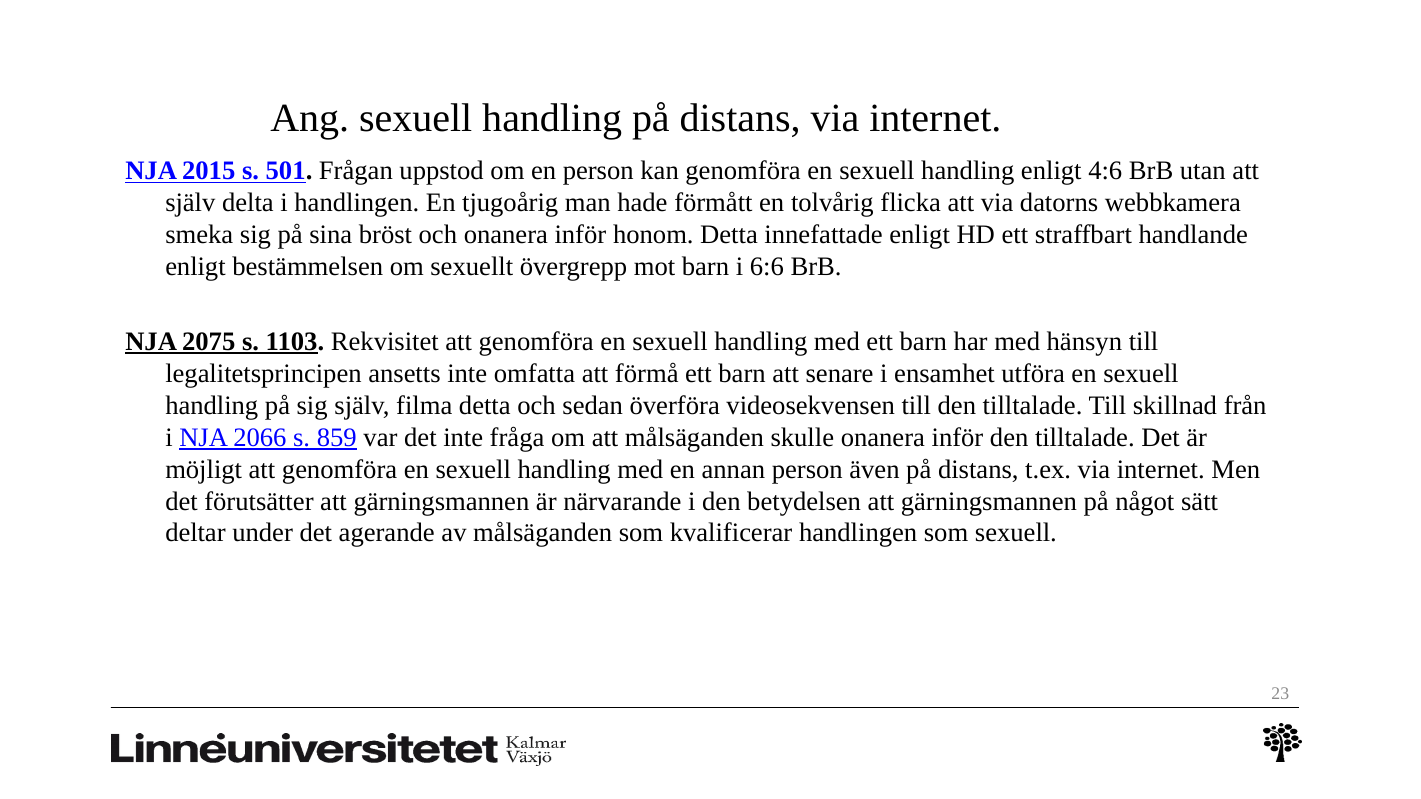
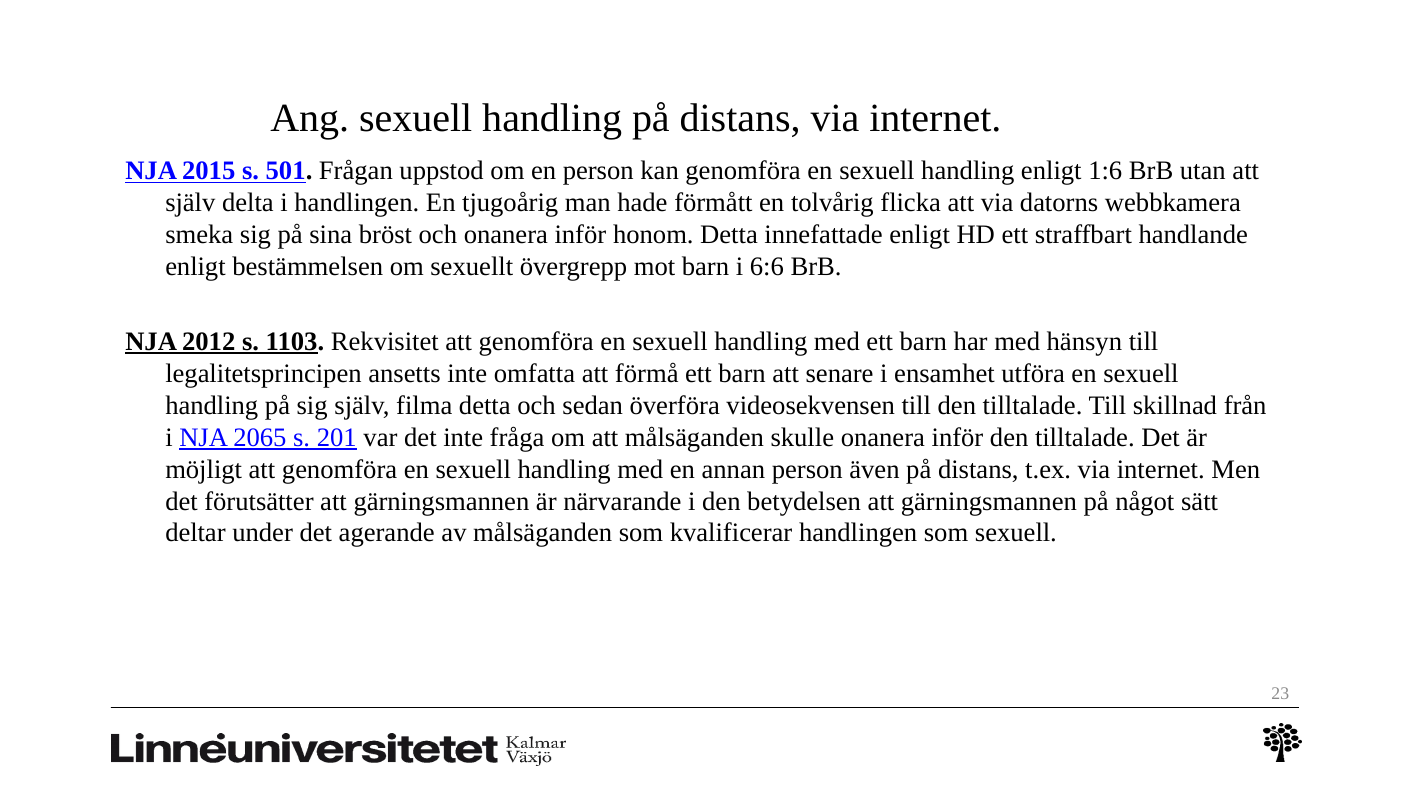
4:6: 4:6 -> 1:6 (1105, 171)
2075: 2075 -> 2012 (209, 342)
2066: 2066 -> 2065 (260, 437)
859: 859 -> 201 (337, 437)
